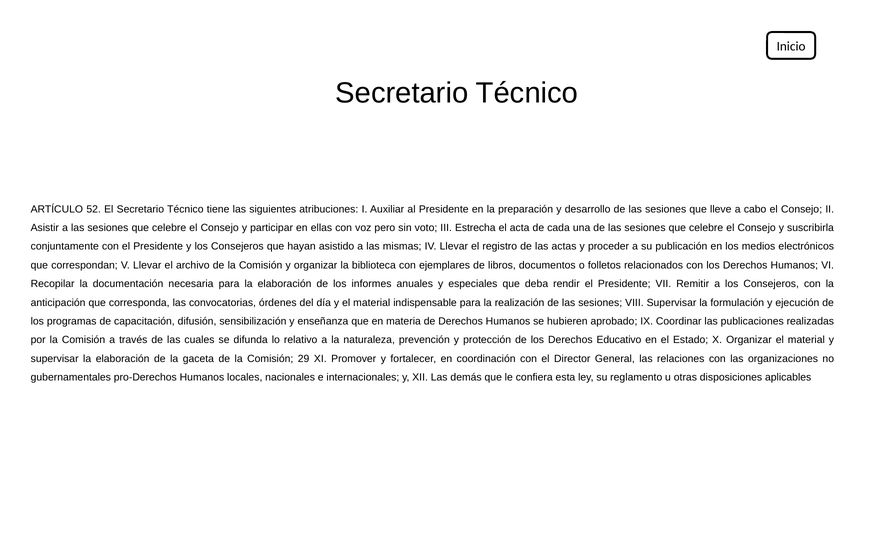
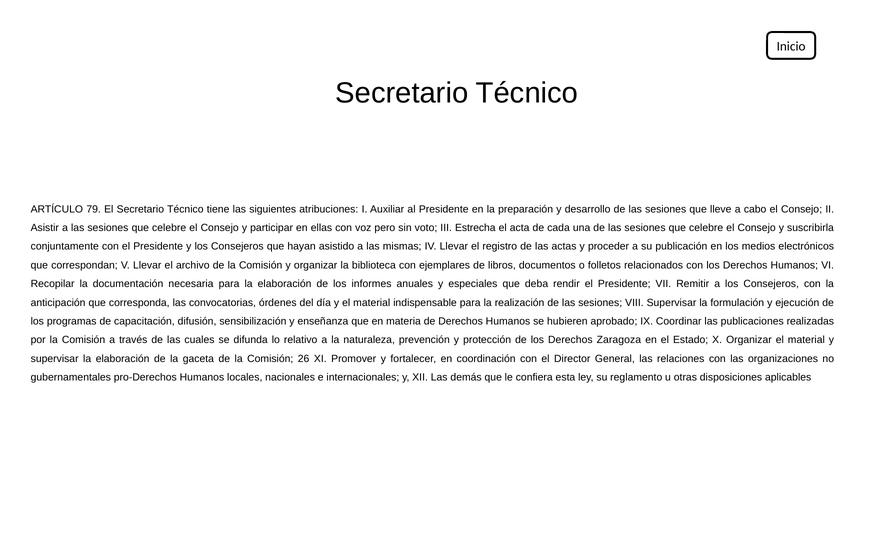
52: 52 -> 79 (94, 209)
Educativo: Educativo -> Zaragoza (619, 340)
29: 29 -> 26 (304, 358)
